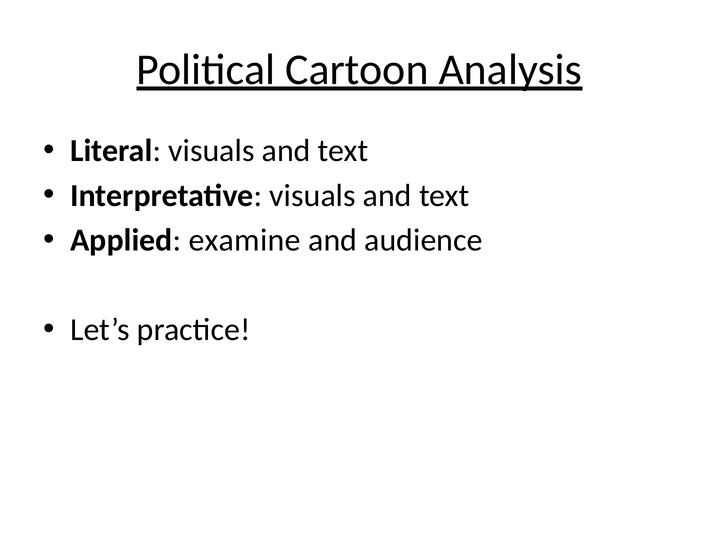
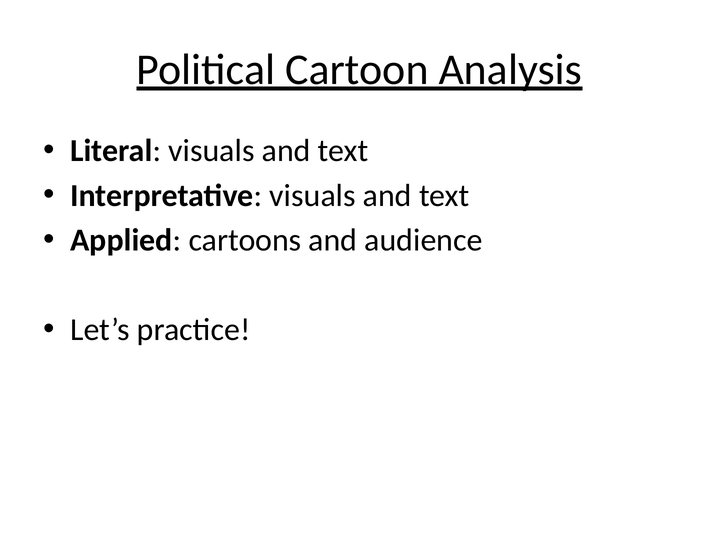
examine: examine -> cartoons (245, 240)
